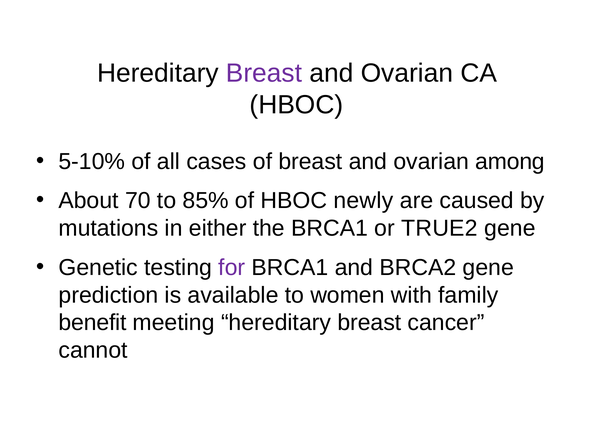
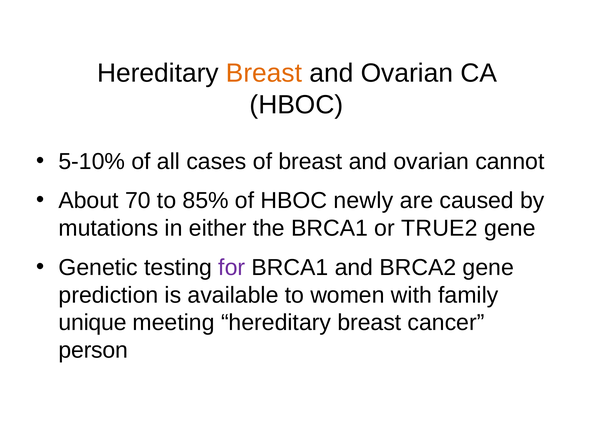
Breast colour: purple -> orange (264, 73)
among: among -> cannot (510, 161)
benefit: benefit -> unique (93, 323)
cannot: cannot -> person (93, 350)
